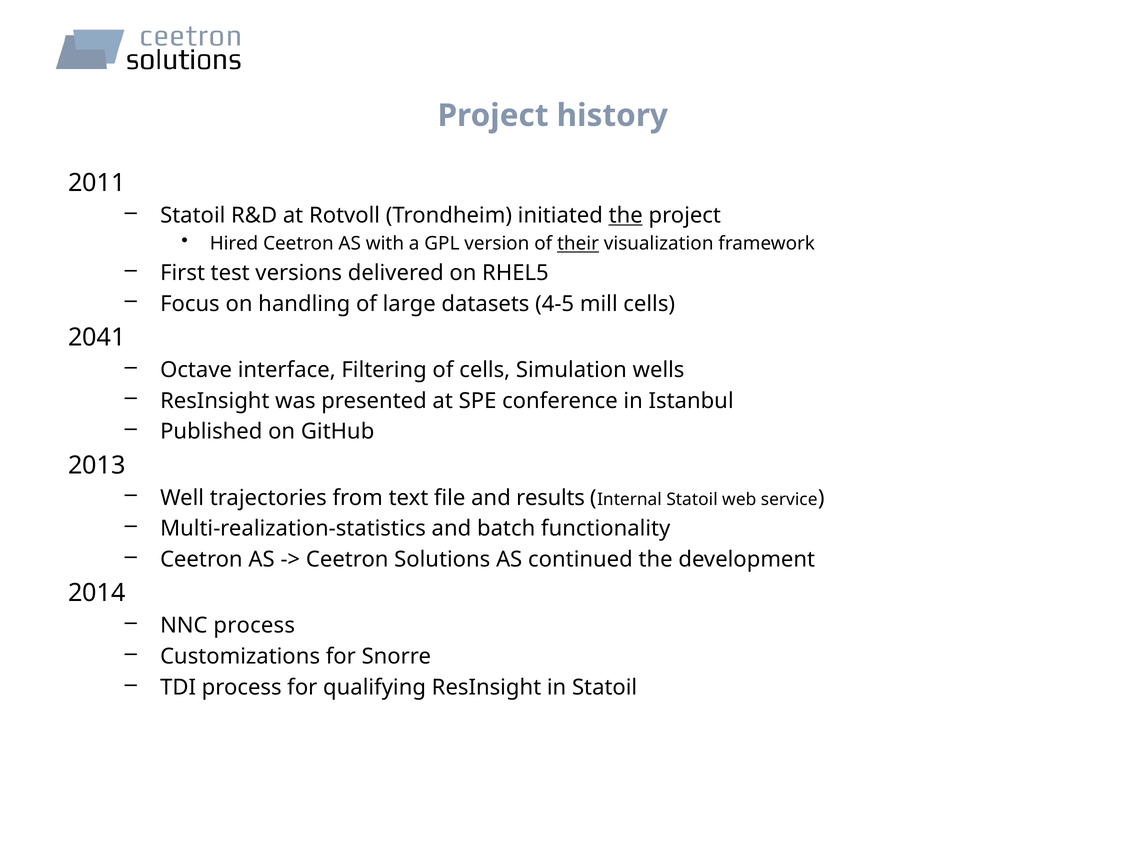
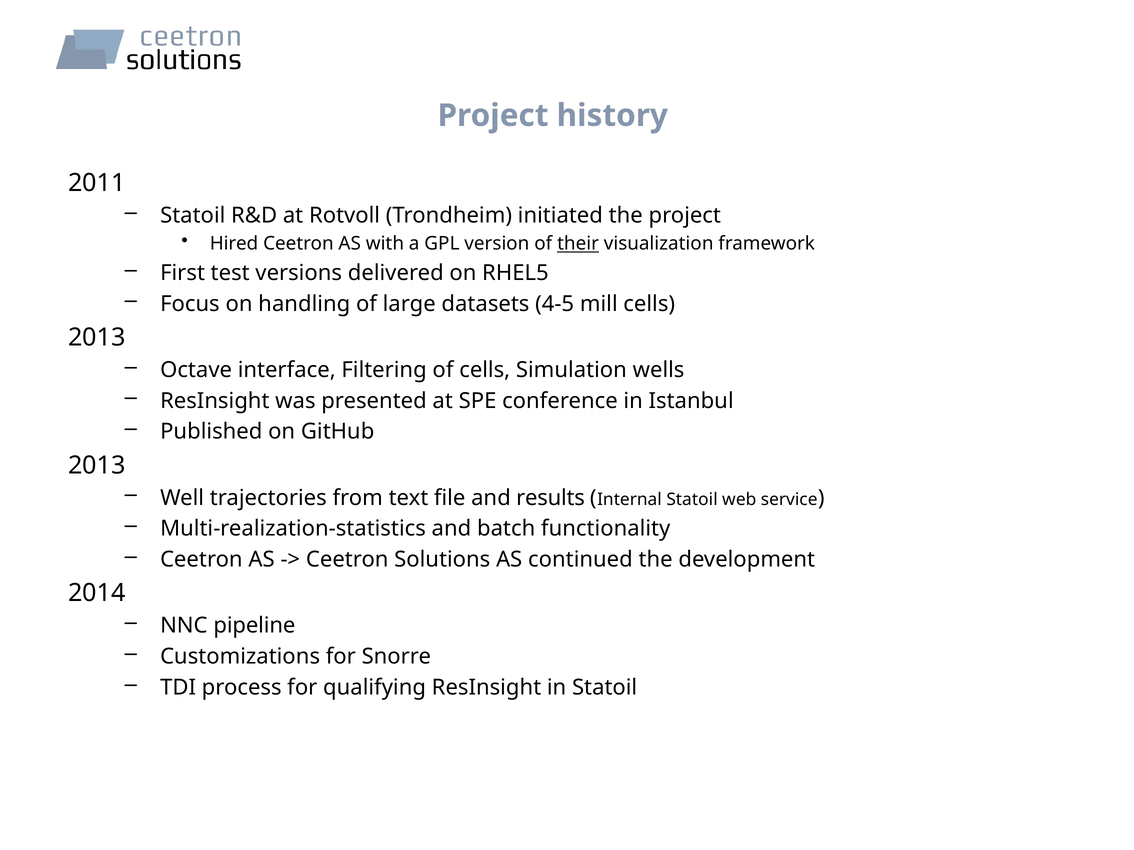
the underline: present -> none (626, 216)
2041: 2041 -> 2013 (97, 338)
NNC process: process -> pipeline (254, 626)
